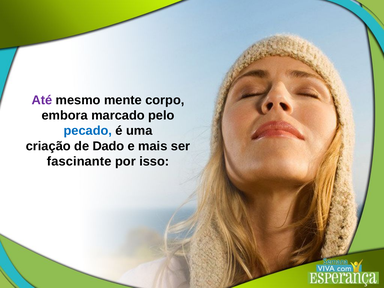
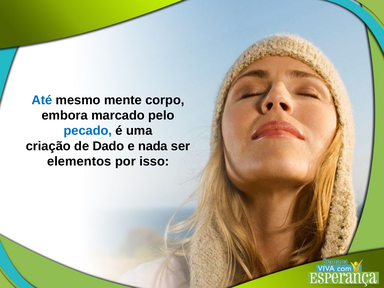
Até colour: purple -> blue (42, 100)
mais: mais -> nada (153, 146)
fascinante: fascinante -> elementos (79, 161)
